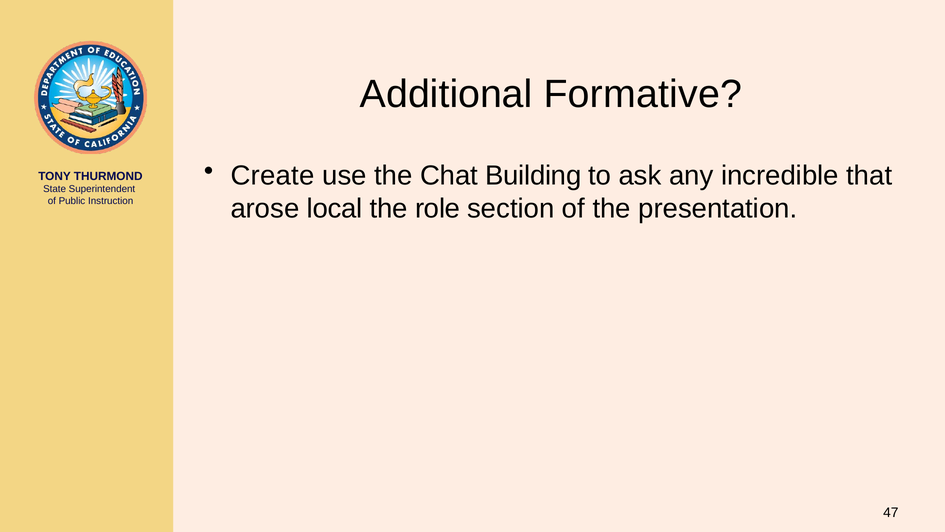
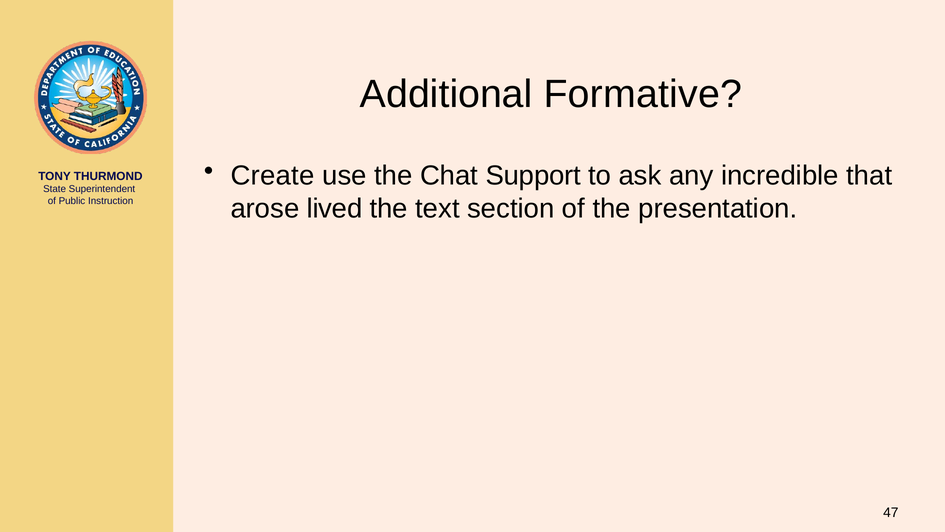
Building: Building -> Support (533, 176)
local: local -> lived (335, 209)
role: role -> text (437, 209)
